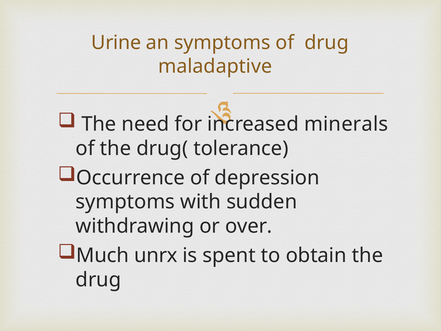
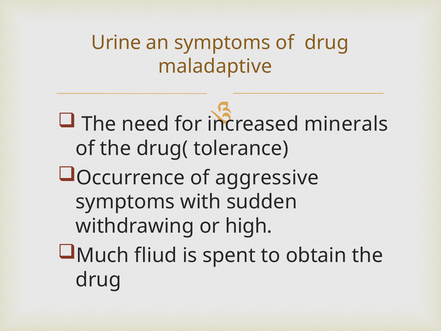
depression: depression -> aggressive (267, 178)
over: over -> high (249, 226)
unrx: unrx -> fliud (156, 255)
